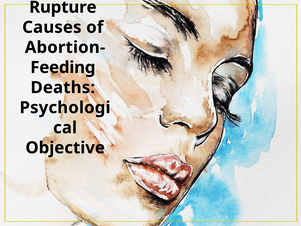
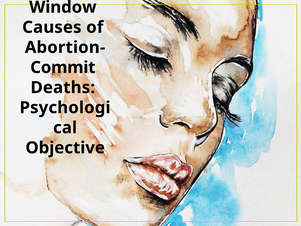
Rupture: Rupture -> Window (63, 7)
Feeding: Feeding -> Commit (63, 67)
